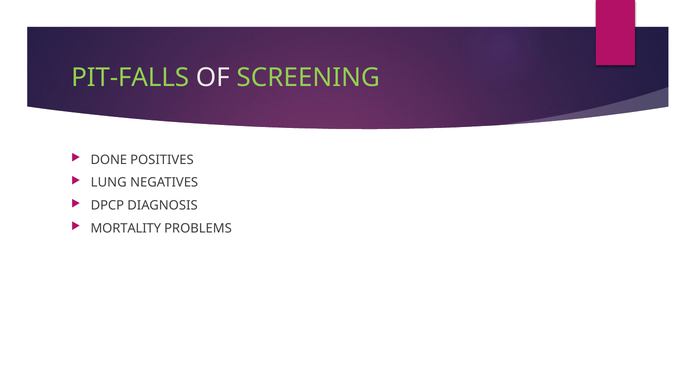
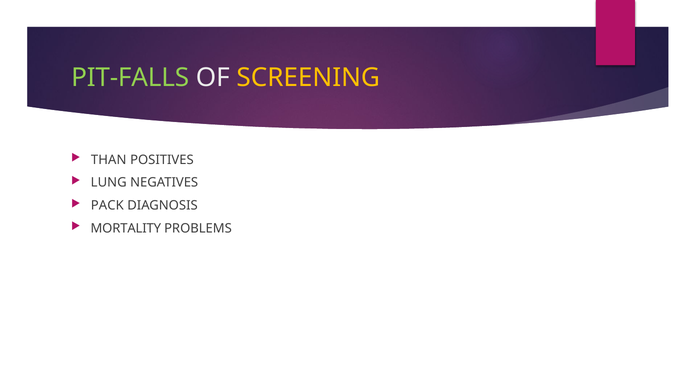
SCREENING colour: light green -> yellow (308, 78)
DONE: DONE -> THAN (109, 160)
DPCP: DPCP -> PACK (107, 206)
